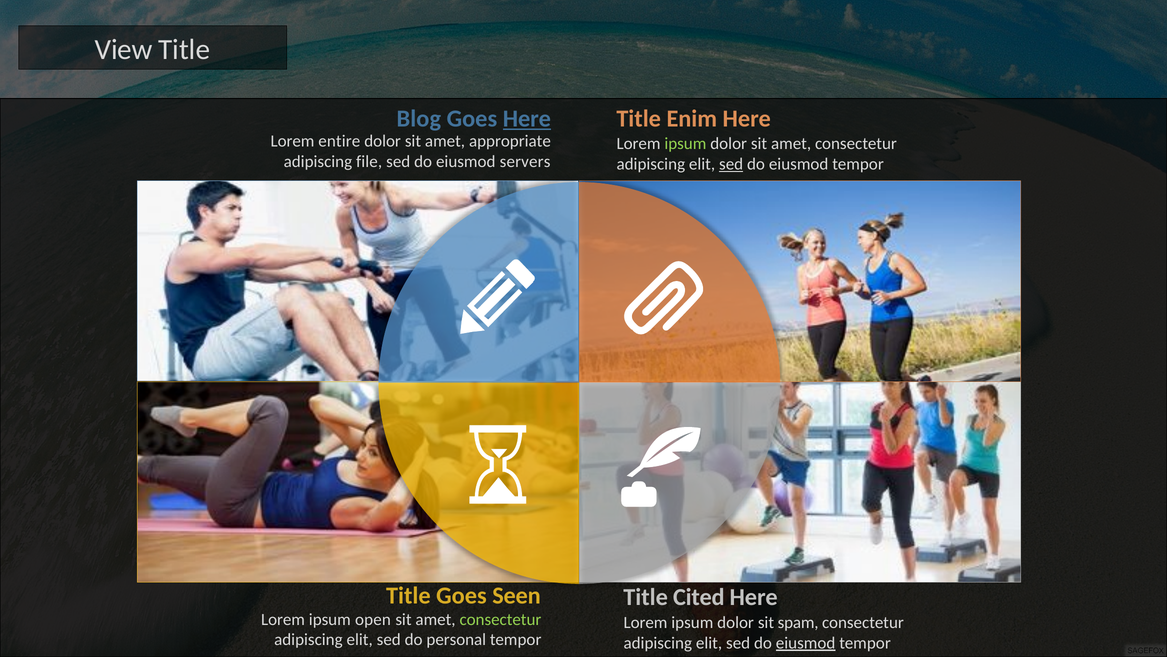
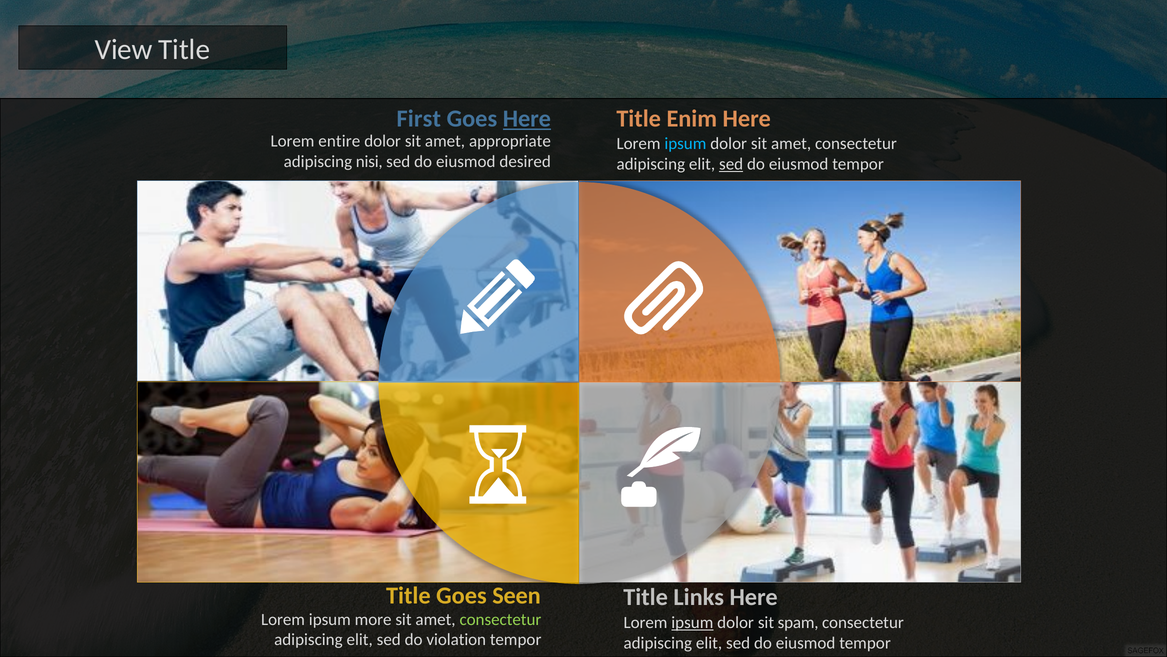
Blog: Blog -> First (419, 119)
ipsum colour: light green -> light blue (685, 144)
file: file -> nisi (369, 161)
servers: servers -> desired (525, 161)
Cited: Cited -> Links (699, 597)
open: open -> more (373, 619)
ipsum underline: none -> present (692, 622)
personal: personal -> violation (456, 639)
eiusmod underline: present -> none (806, 642)
